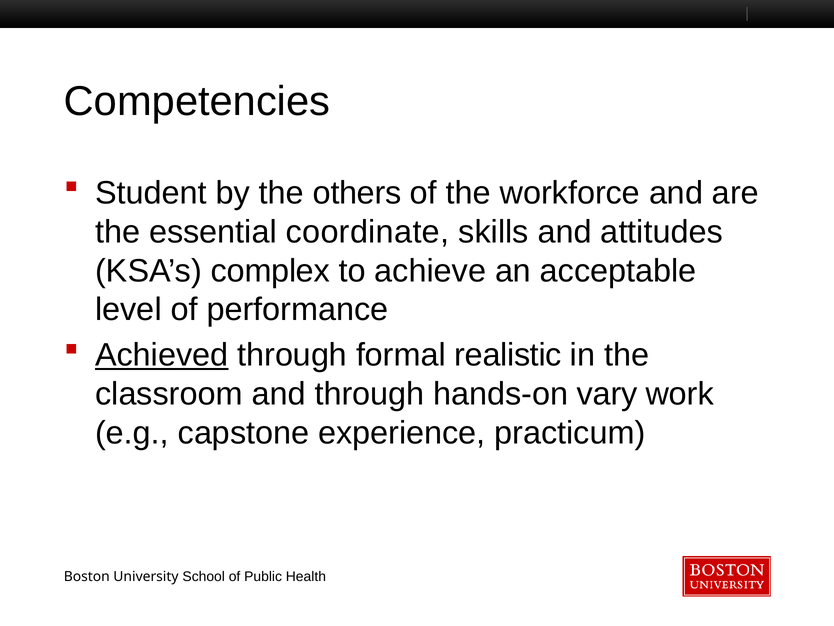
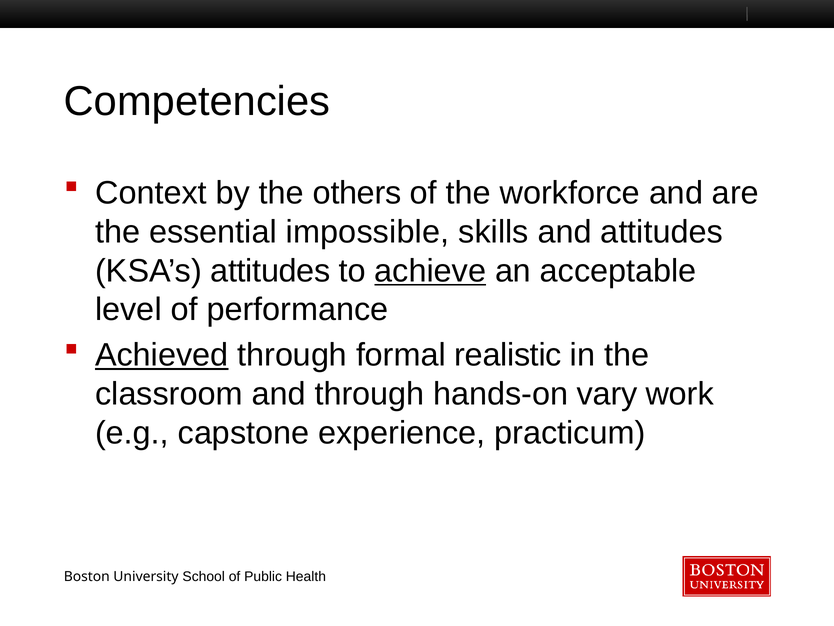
Student: Student -> Context (151, 193)
coordinate: coordinate -> impossible (368, 232)
KSA’s complex: complex -> attitudes (270, 271)
achieve underline: none -> present (430, 271)
